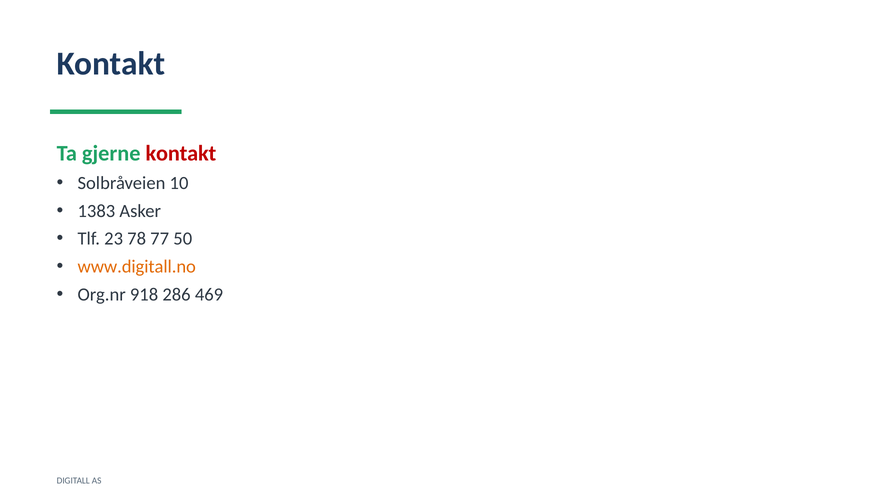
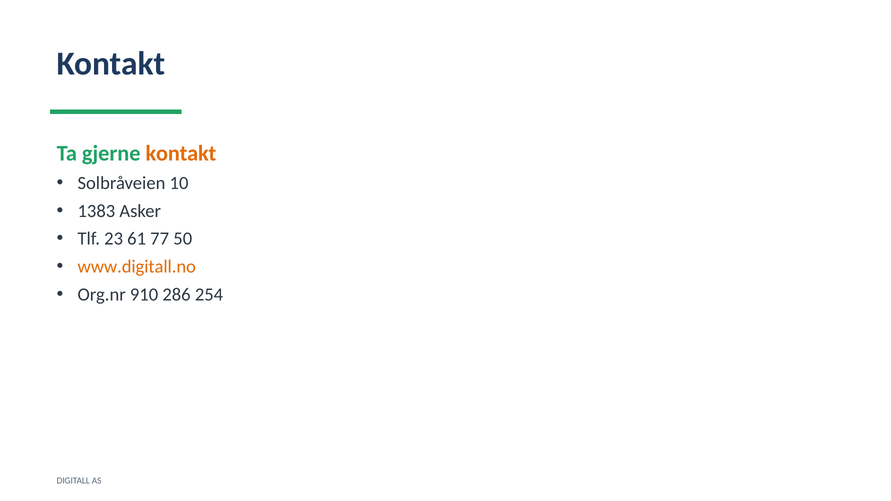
kontakt colour: red -> orange (181, 153)
78: 78 -> 61 (137, 239)
918: 918 -> 910 (144, 295)
469: 469 -> 254 (209, 295)
